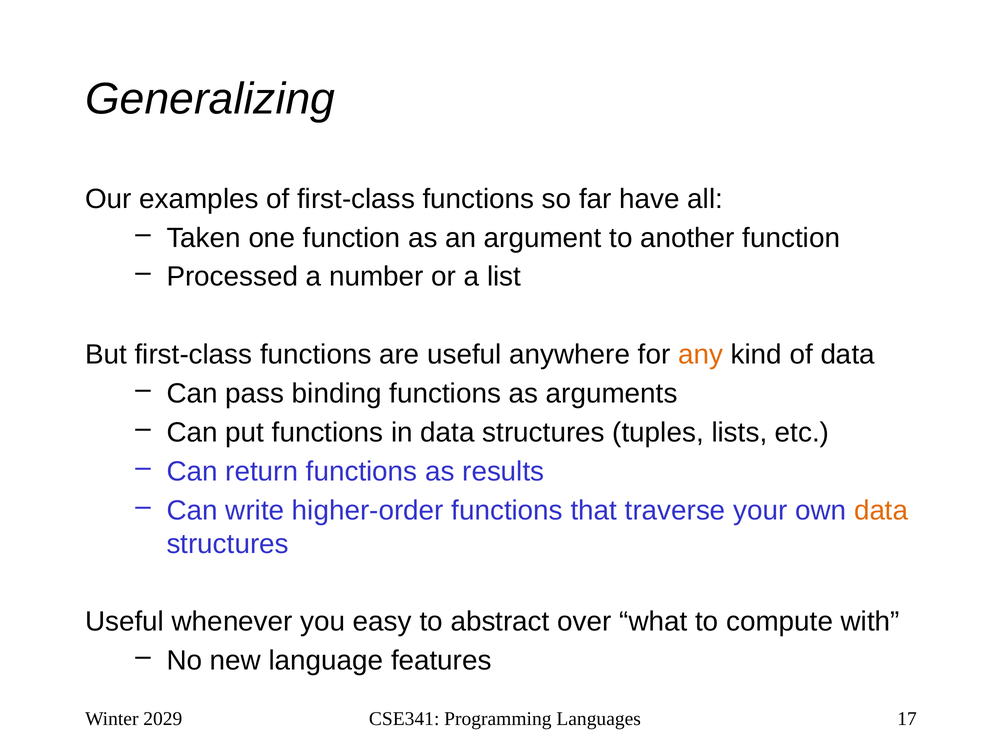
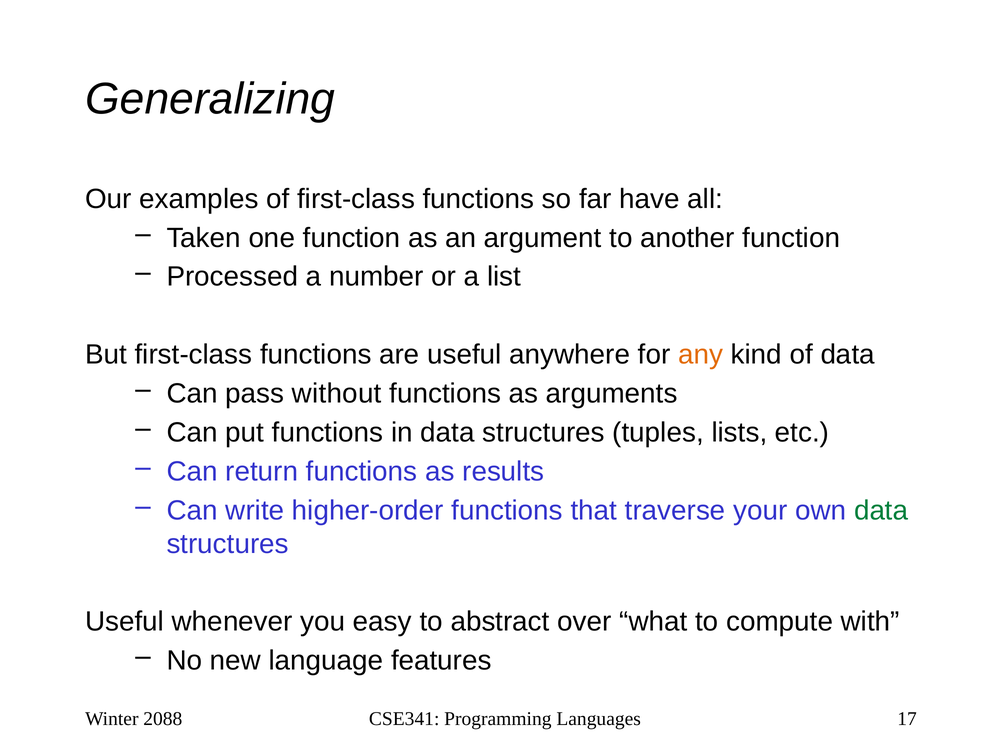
binding: binding -> without (337, 394)
data colour: orange -> green (881, 511)
2029: 2029 -> 2088 (163, 719)
